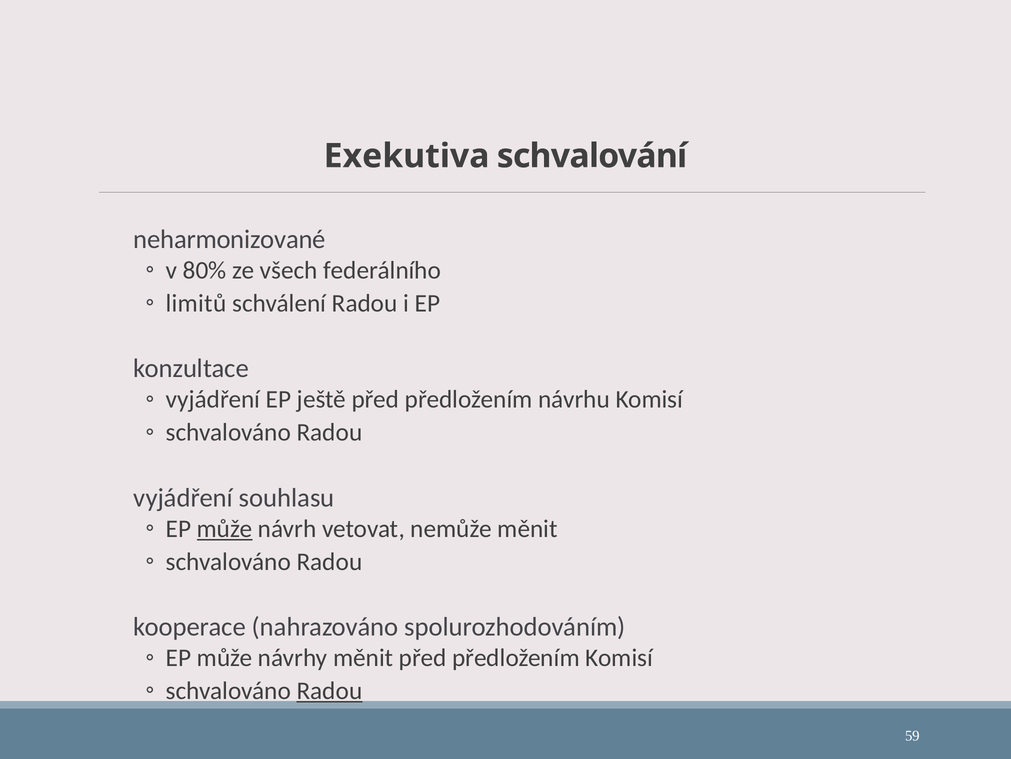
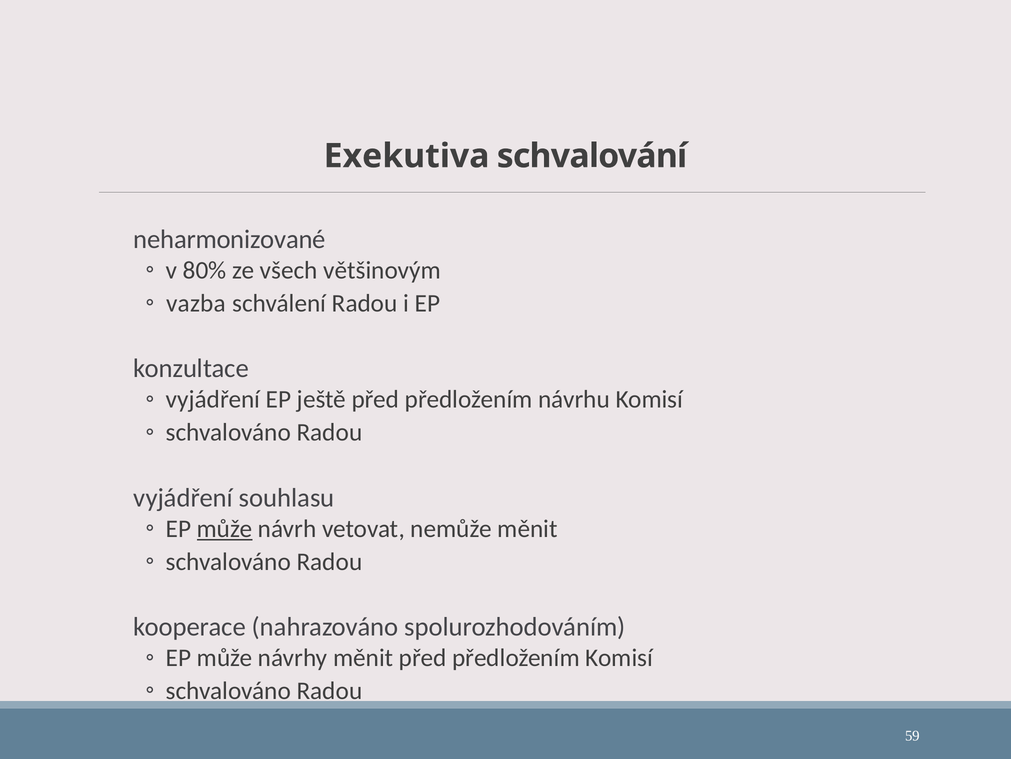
federálního: federálního -> většinovým (382, 270)
limitů: limitů -> vazba (196, 303)
Radou underline: present -> none (329, 690)
